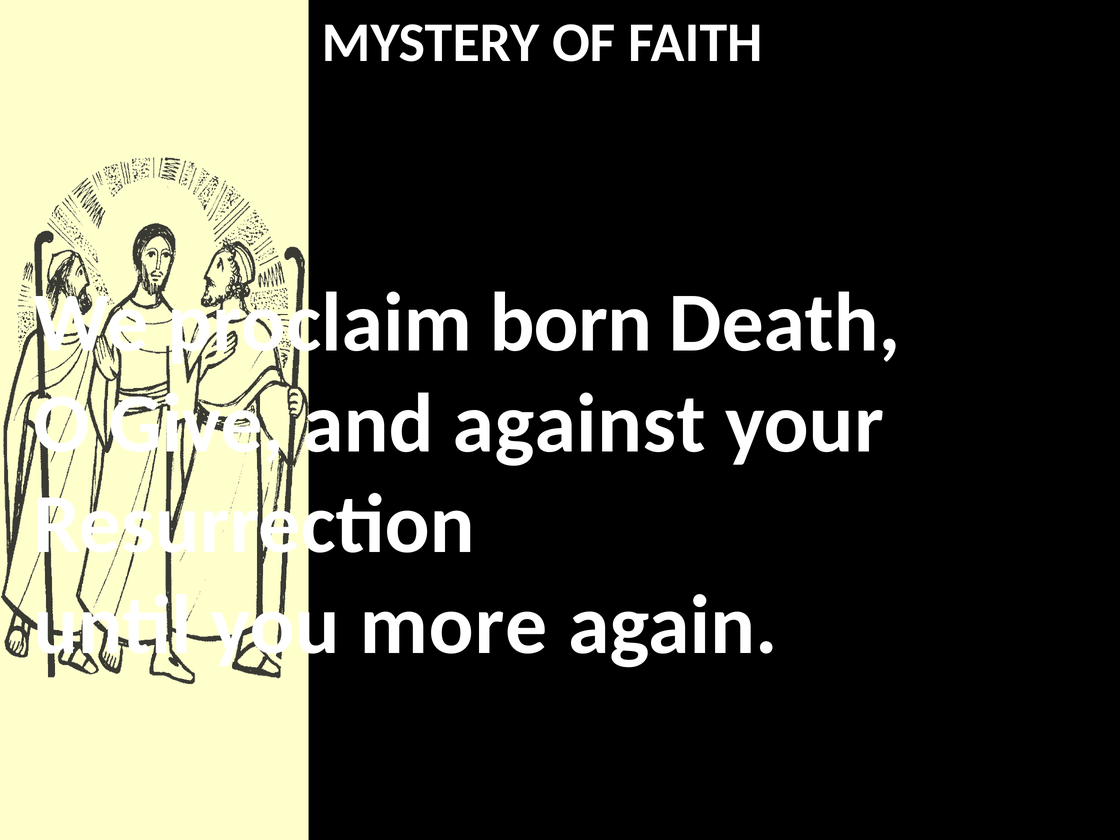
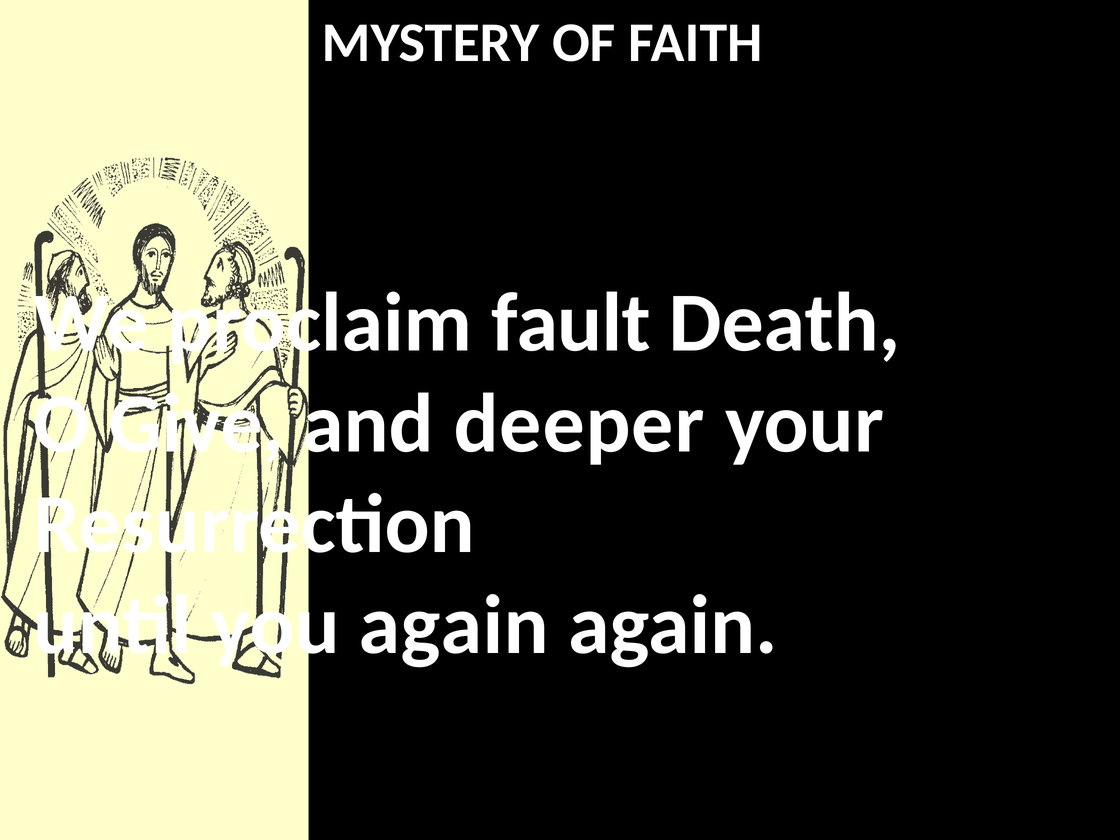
born: born -> fault (571, 323)
against: against -> deeper (579, 424)
you more: more -> again (454, 625)
